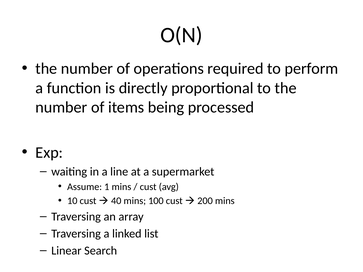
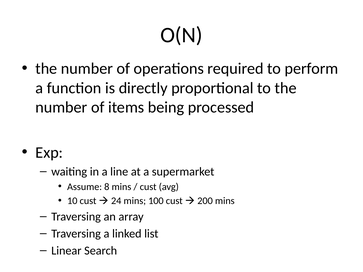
1: 1 -> 8 (107, 187)
40: 40 -> 24 (116, 201)
